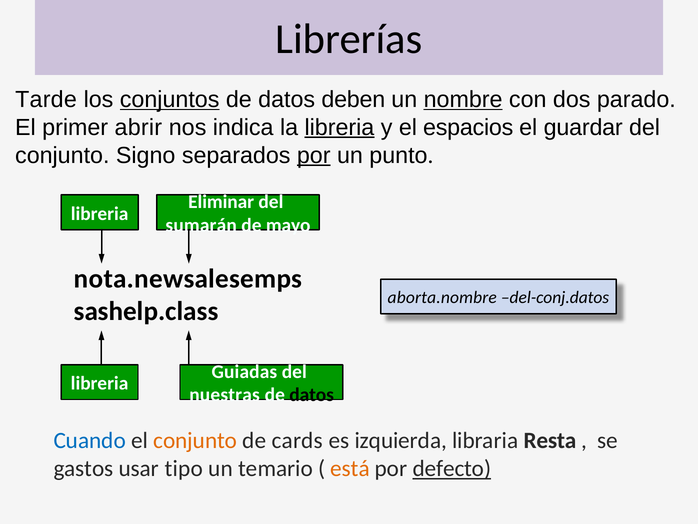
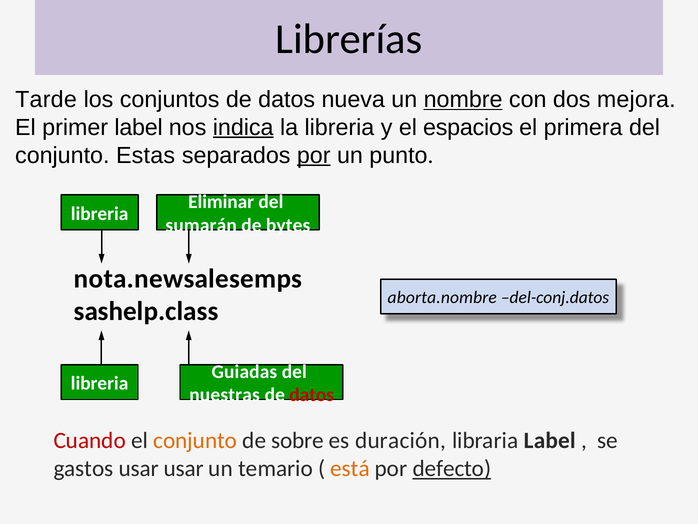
conjuntos underline: present -> none (170, 99)
deben: deben -> nueva (353, 99)
parado: parado -> mejora (636, 99)
primer abrir: abrir -> label (139, 127)
indica underline: none -> present (243, 127)
libreria underline: present -> none (339, 127)
guardar: guardar -> primera (583, 127)
Signo: Signo -> Estas (146, 155)
mayo: mayo -> bytes (288, 225)
datos colour: black -> red (312, 395)
Cuando colour: blue -> red (90, 440)
cards: cards -> sobre (298, 440)
izquierda: izquierda -> duración (401, 440)
libraria Resta: Resta -> Label (550, 440)
usar tipo: tipo -> usar (184, 468)
